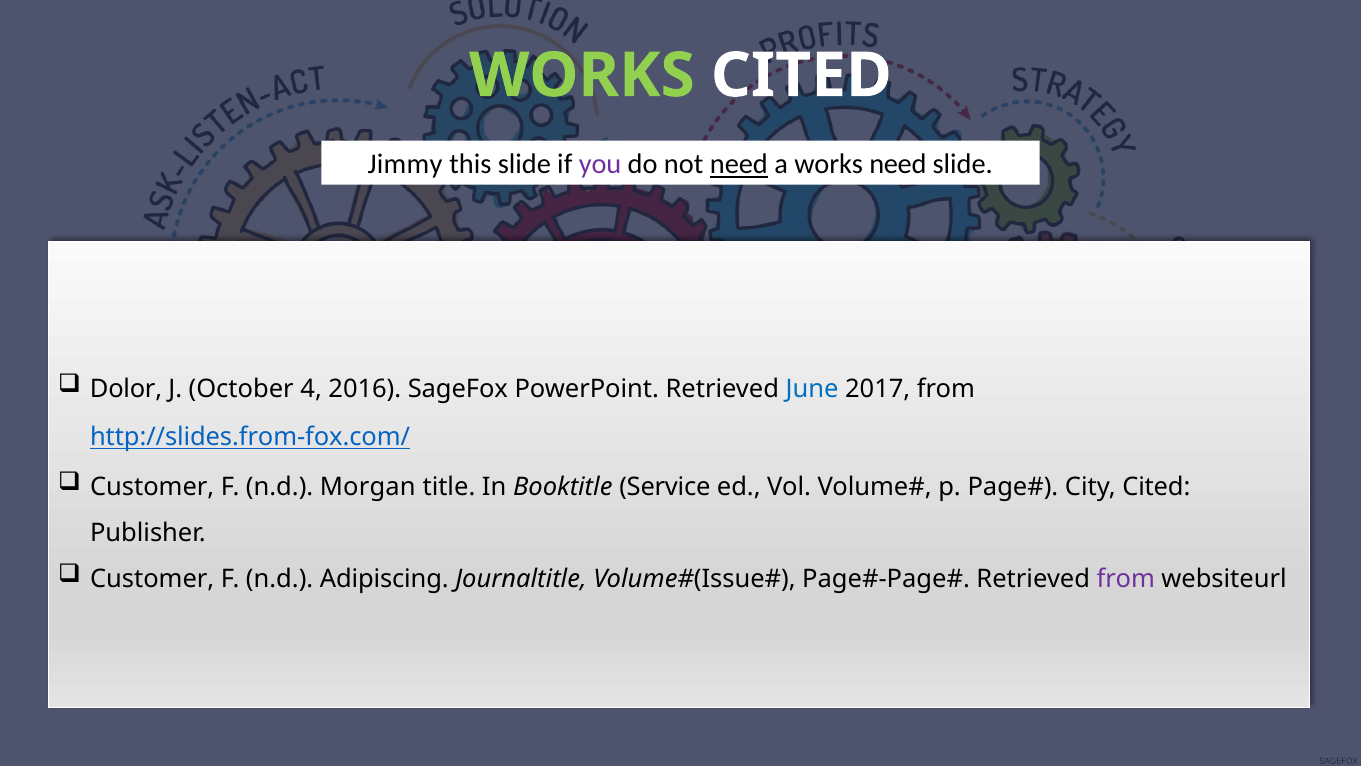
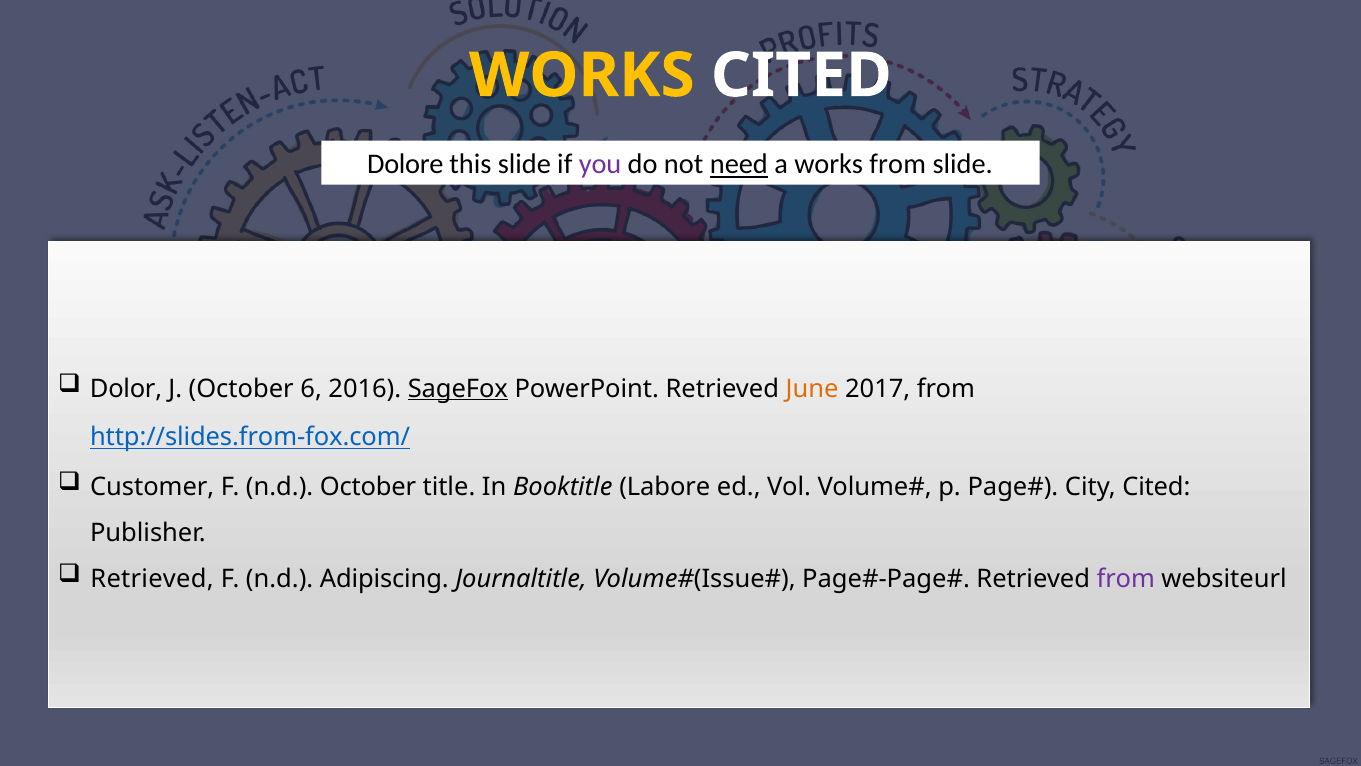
WORKS colour: light green -> yellow (582, 76)
Jimmy: Jimmy -> Dolore (405, 165)
works need: need -> from (898, 165)
4: 4 -> 6 (311, 388)
SageFox underline: none -> present (458, 388)
June colour: blue -> orange (812, 388)
n.d Morgan: Morgan -> October (368, 486)
Service: Service -> Labore (665, 486)
Customer: Customer -> Retrieved (152, 578)
